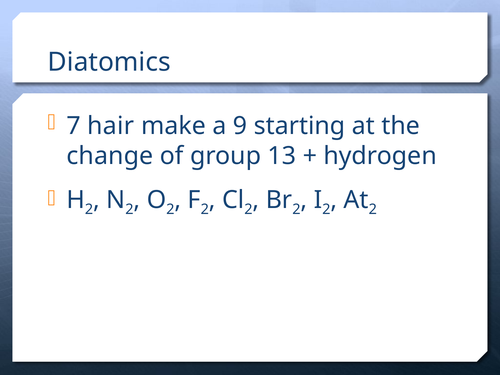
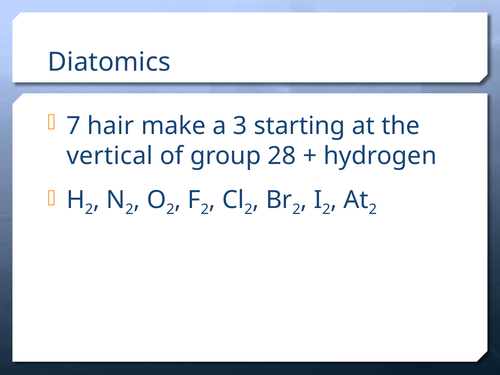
9: 9 -> 3 (240, 126)
change: change -> vertical (110, 156)
13: 13 -> 28 (282, 156)
